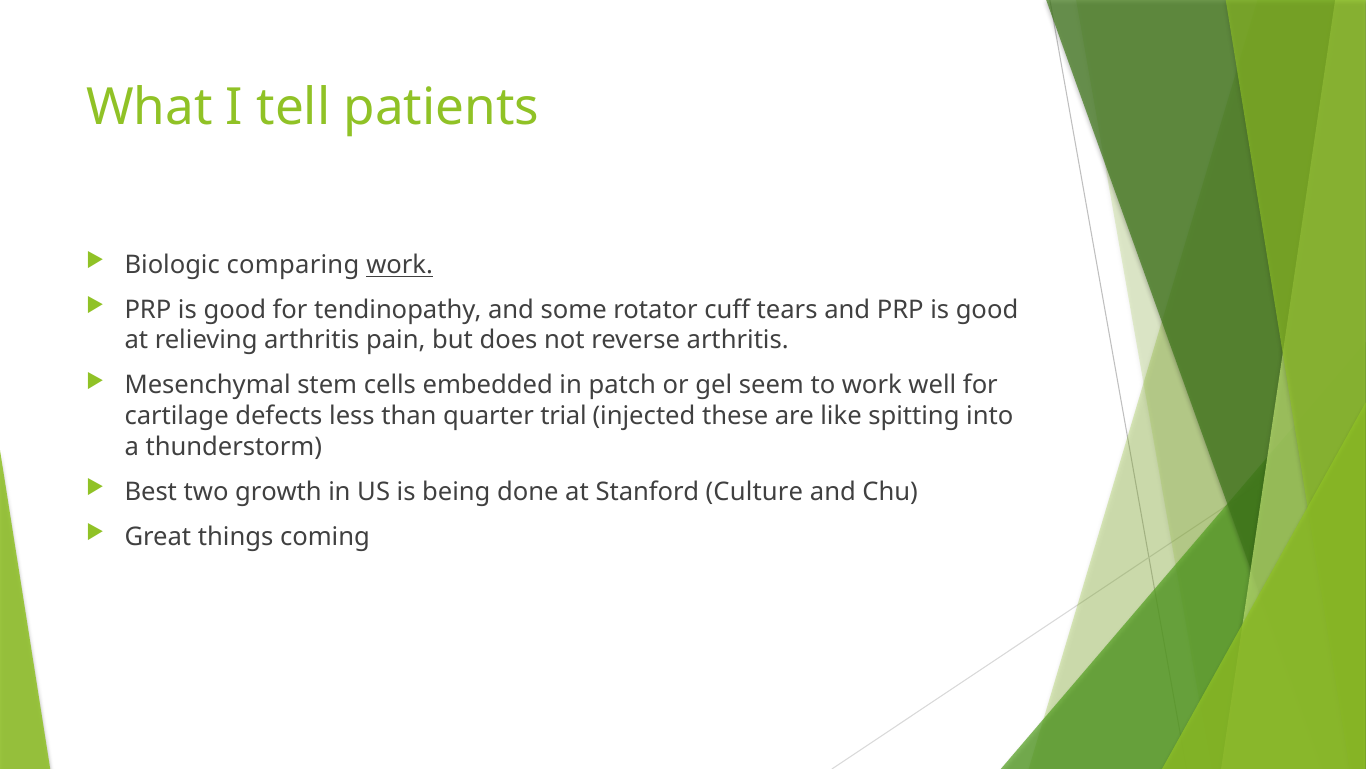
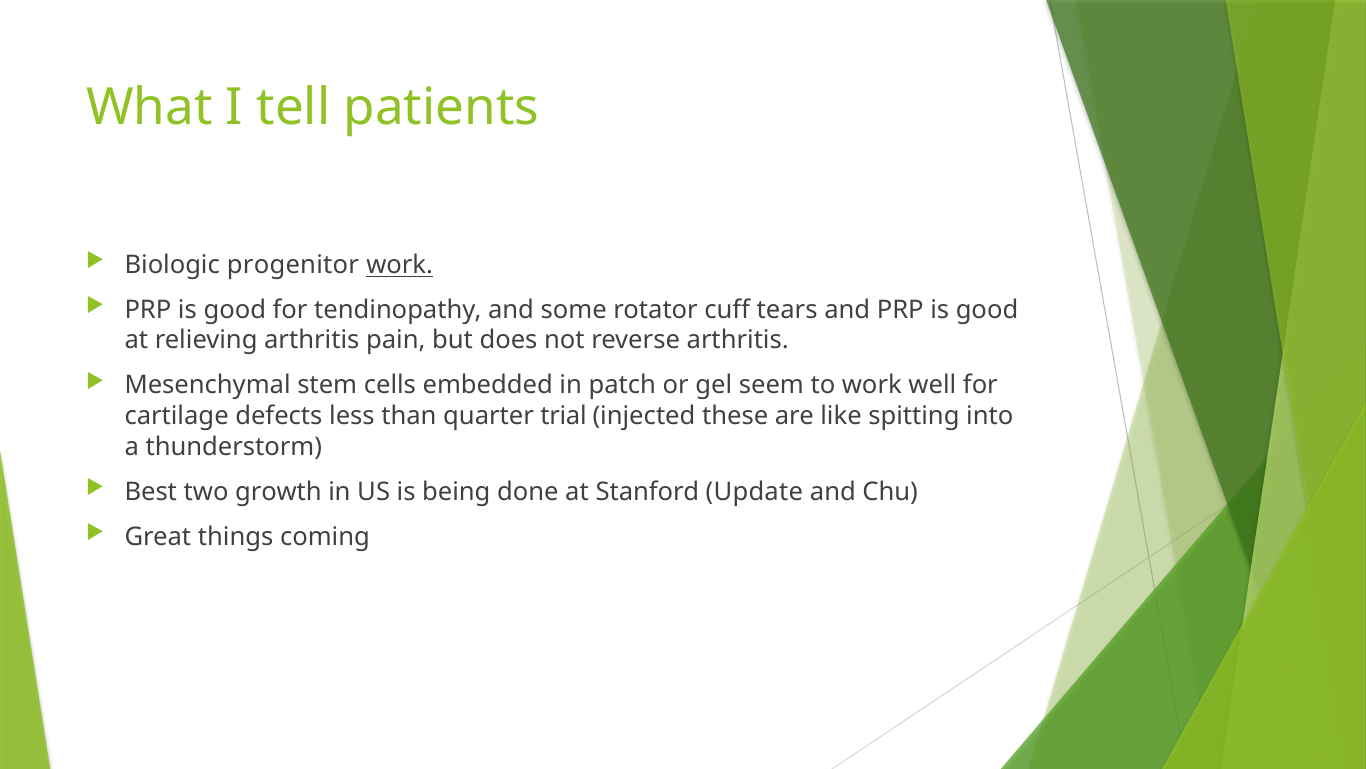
comparing: comparing -> progenitor (293, 264)
Culture: Culture -> Update (754, 491)
